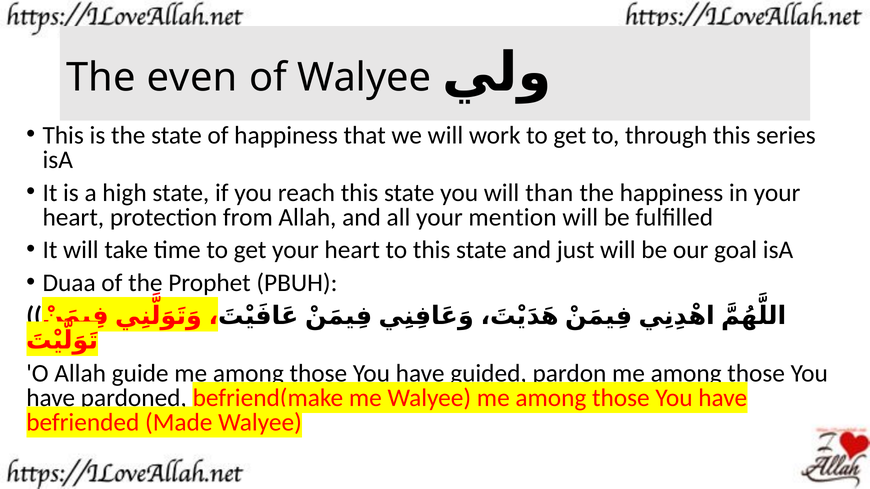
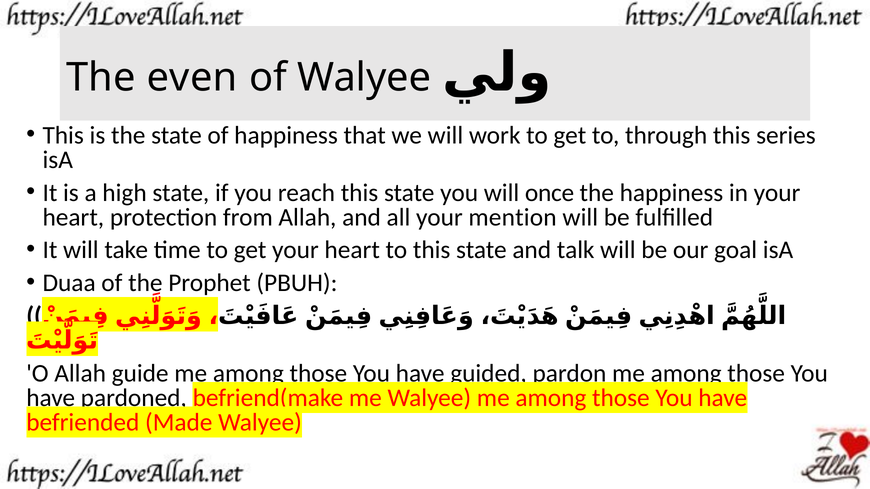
than: than -> once (550, 193)
just: just -> talk (576, 250)
